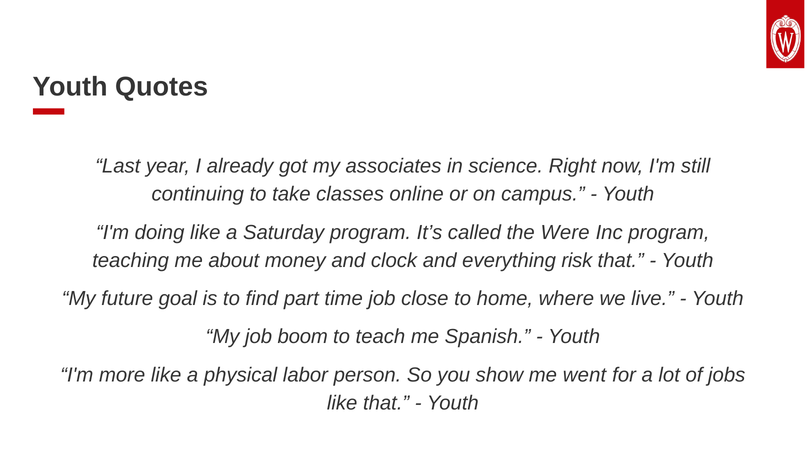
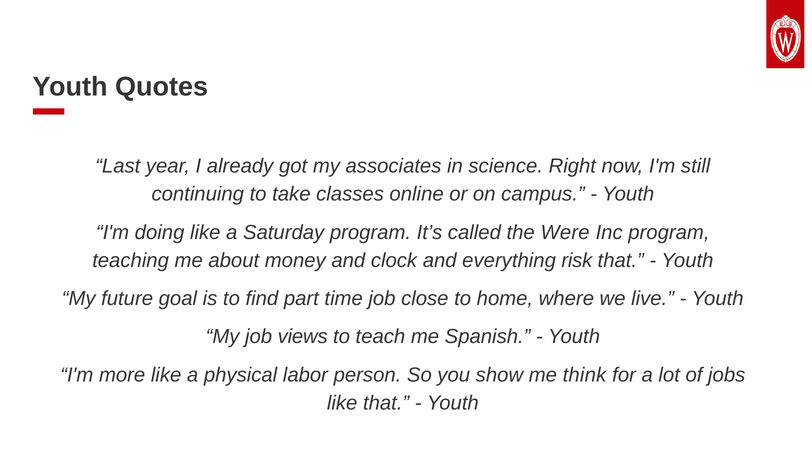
boom: boom -> views (303, 337)
went: went -> think (585, 375)
